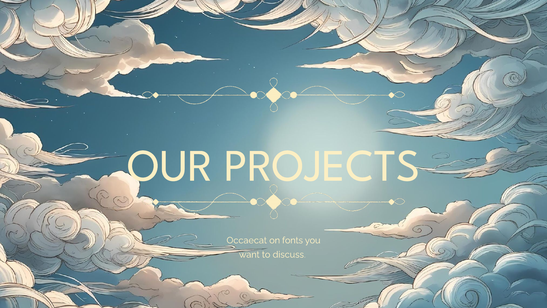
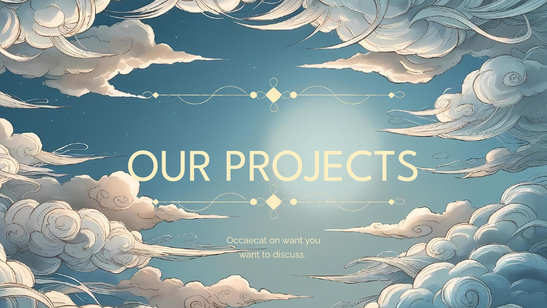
on fonts: fonts -> want (292, 240)
